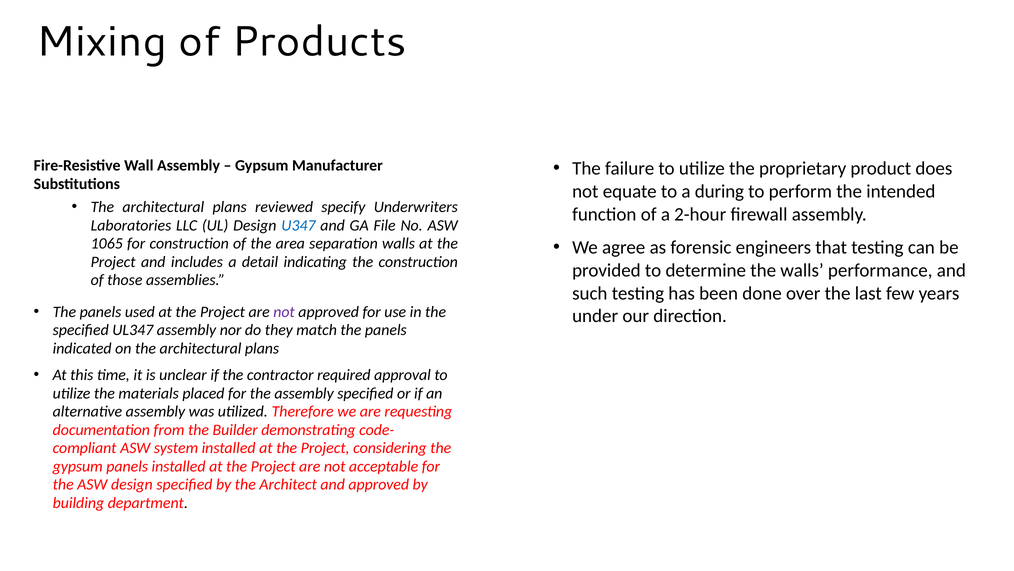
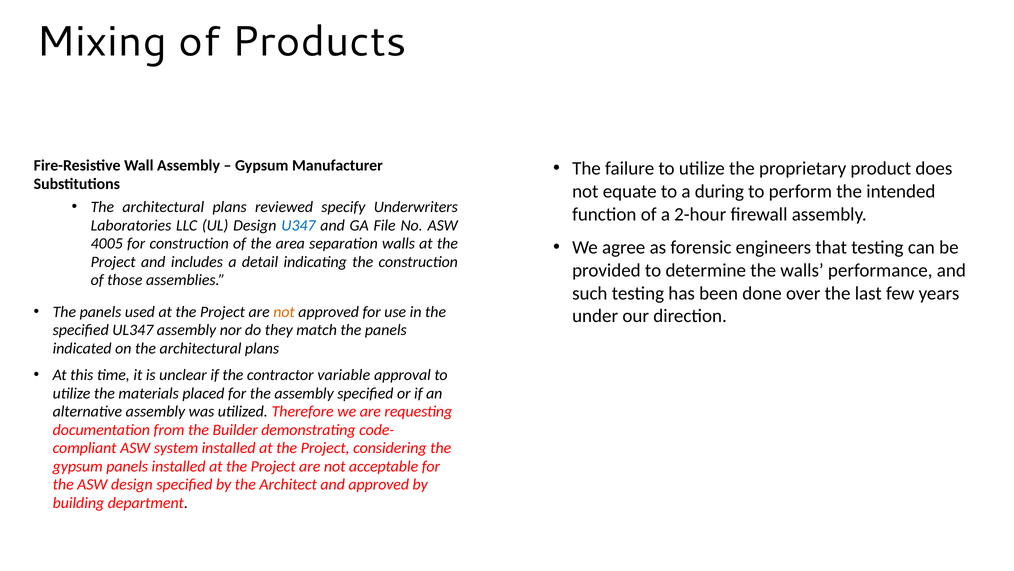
1065: 1065 -> 4005 (107, 243)
not colour: purple -> orange (284, 312)
required: required -> variable (344, 375)
